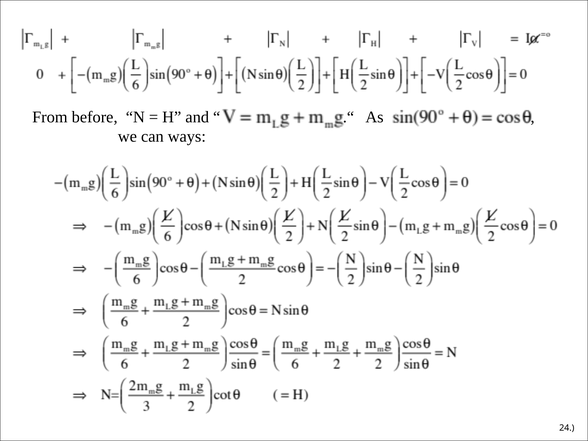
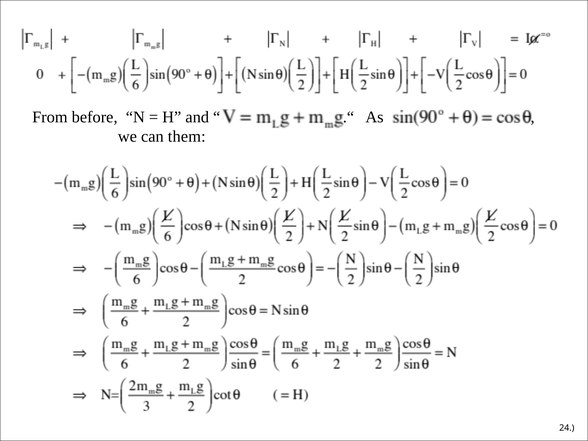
ways: ways -> them (187, 137)
